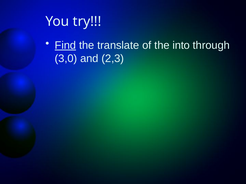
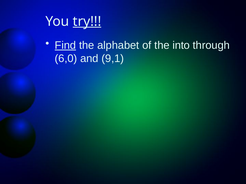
try underline: none -> present (87, 21)
translate: translate -> alphabet (118, 45)
3,0: 3,0 -> 6,0 (66, 59)
2,3: 2,3 -> 9,1 (113, 59)
